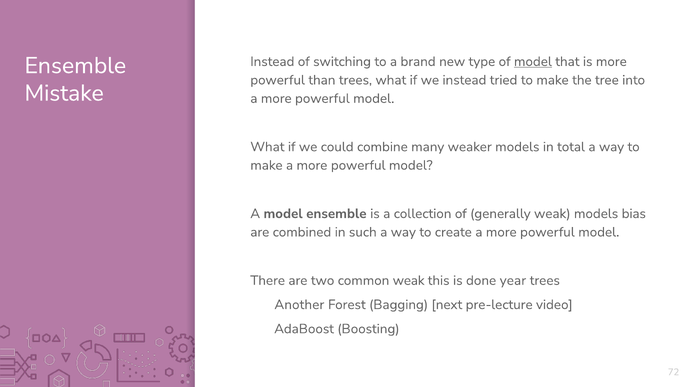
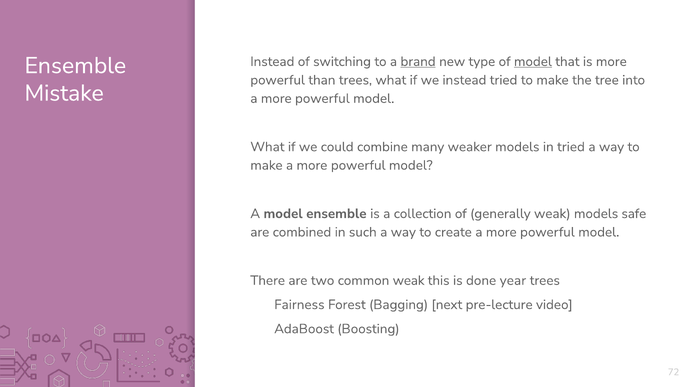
brand underline: none -> present (418, 62)
in total: total -> tried (571, 147)
bias: bias -> safe (634, 214)
Another: Another -> Fairness (299, 305)
